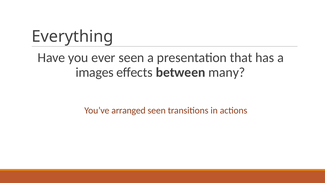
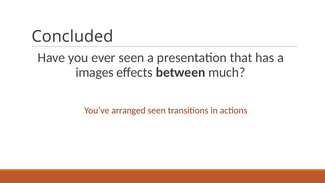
Everything: Everything -> Concluded (73, 36)
many: many -> much (227, 72)
